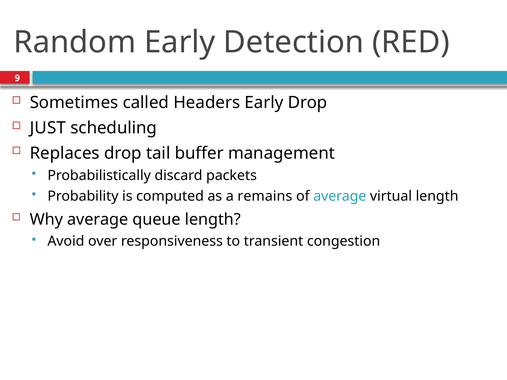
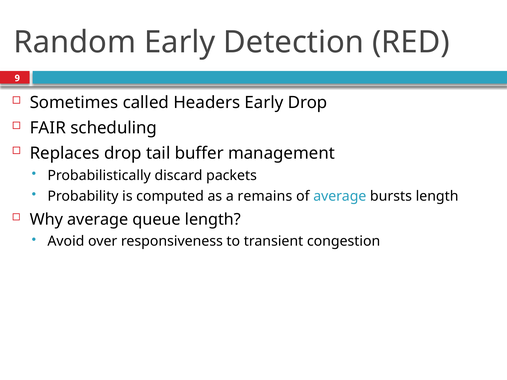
JUST: JUST -> FAIR (48, 128)
virtual: virtual -> bursts (391, 196)
